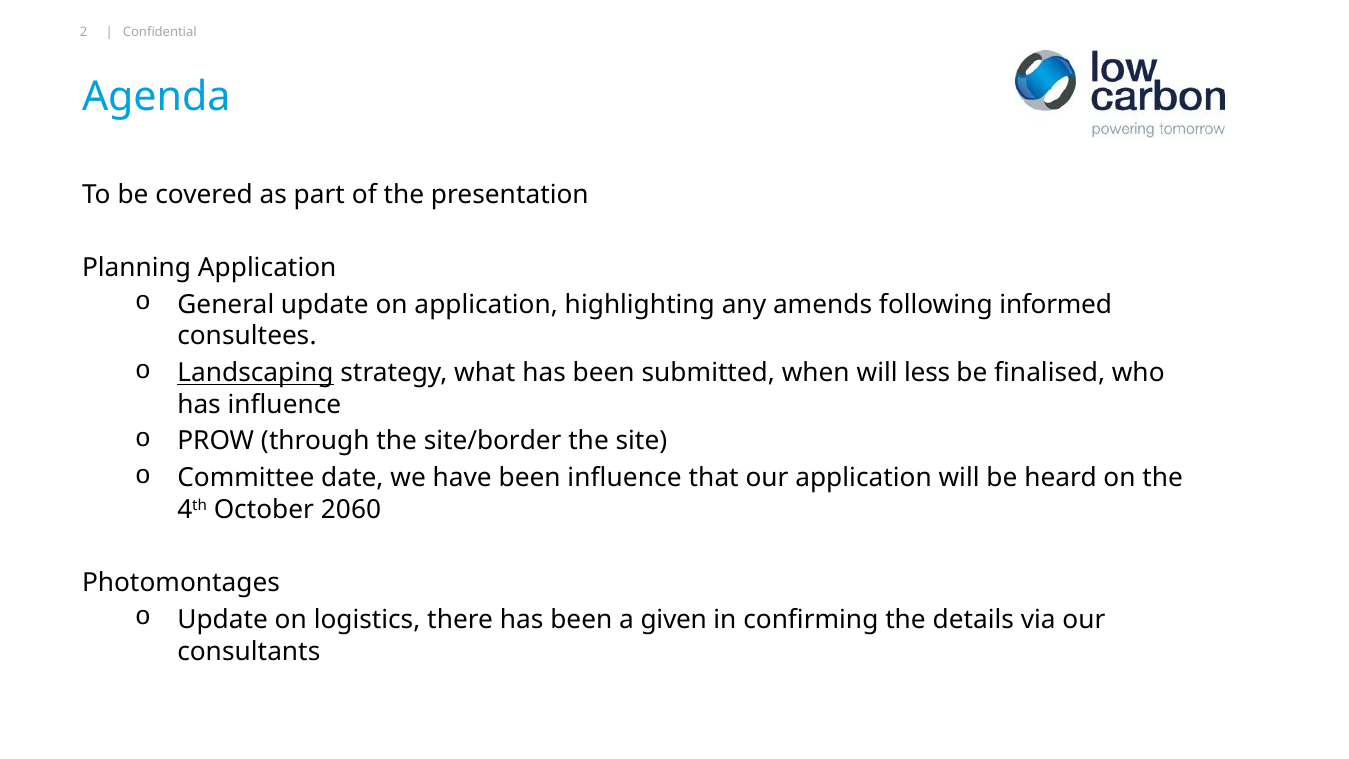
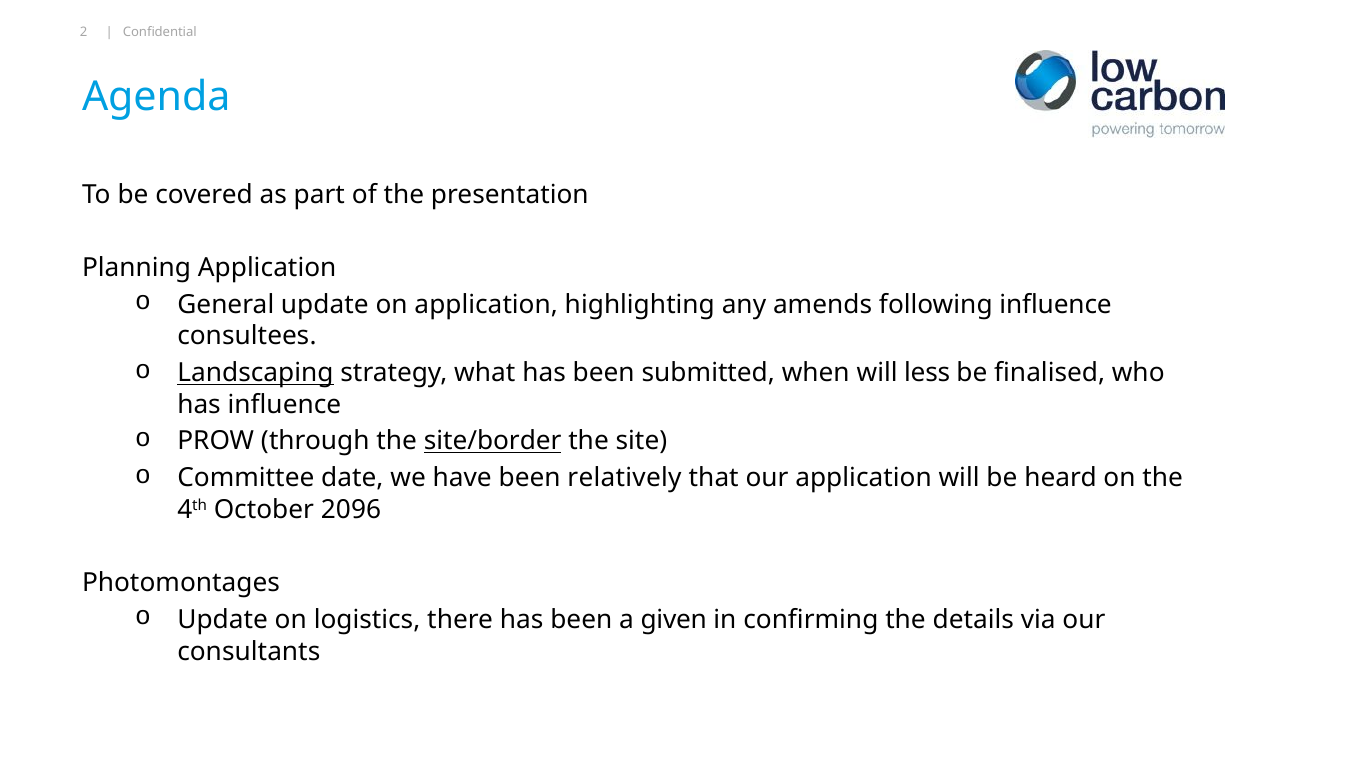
following informed: informed -> influence (1056, 305)
site/border underline: none -> present (493, 441)
been influence: influence -> relatively (624, 478)
2060: 2060 -> 2096 (351, 509)
